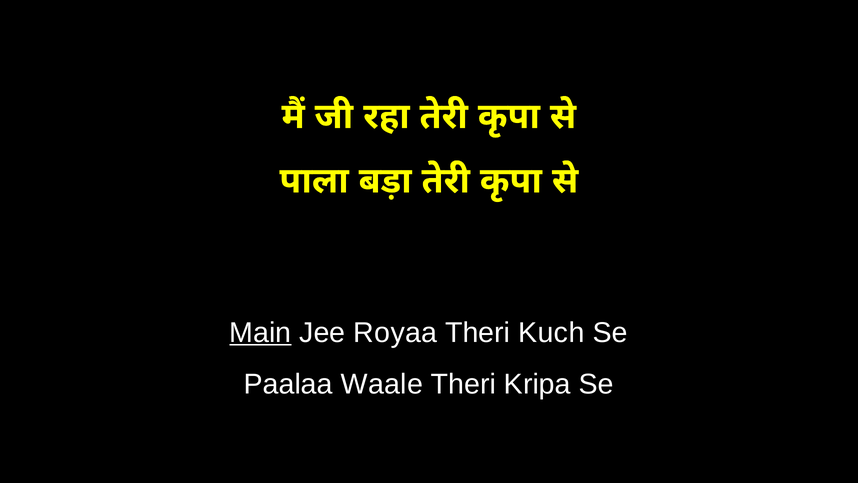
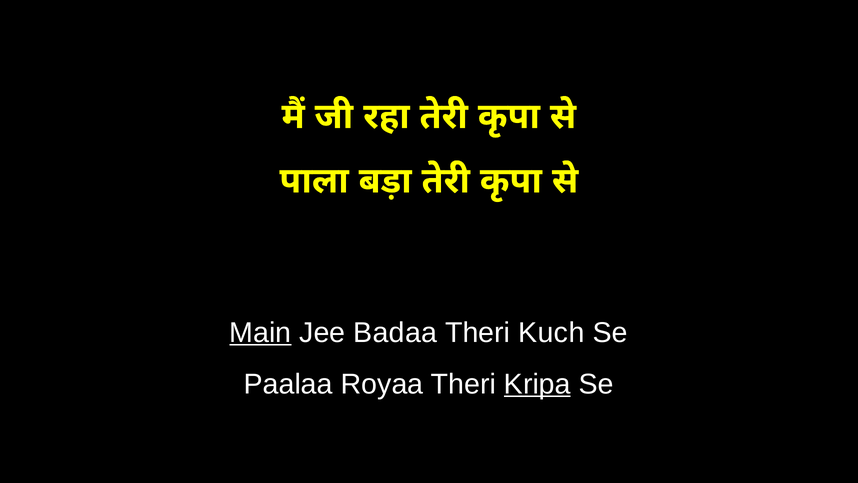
Royaa: Royaa -> Badaa (395, 332)
Waale: Waale -> Royaa (382, 384)
Kripa underline: none -> present (537, 384)
